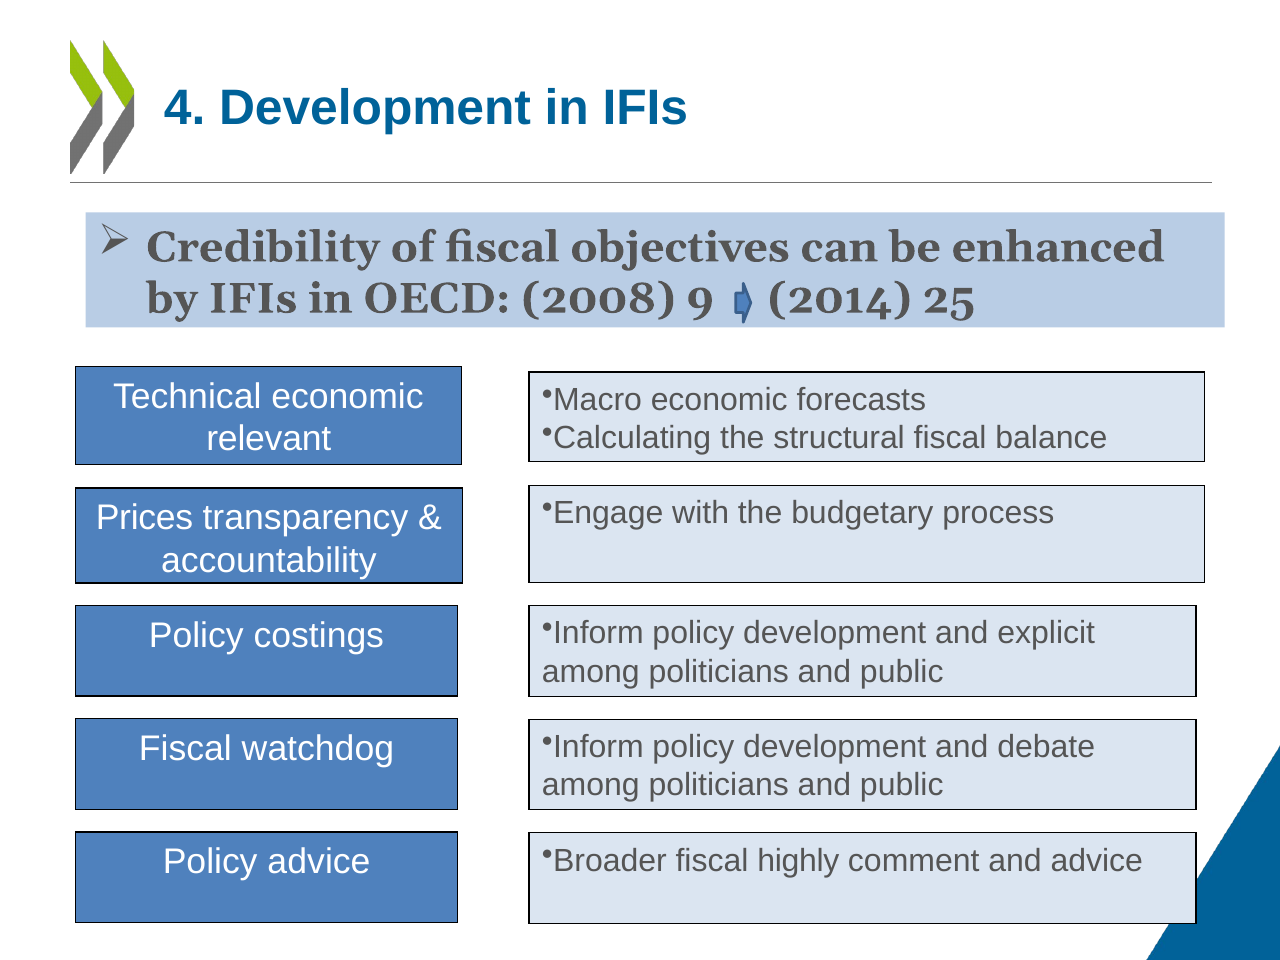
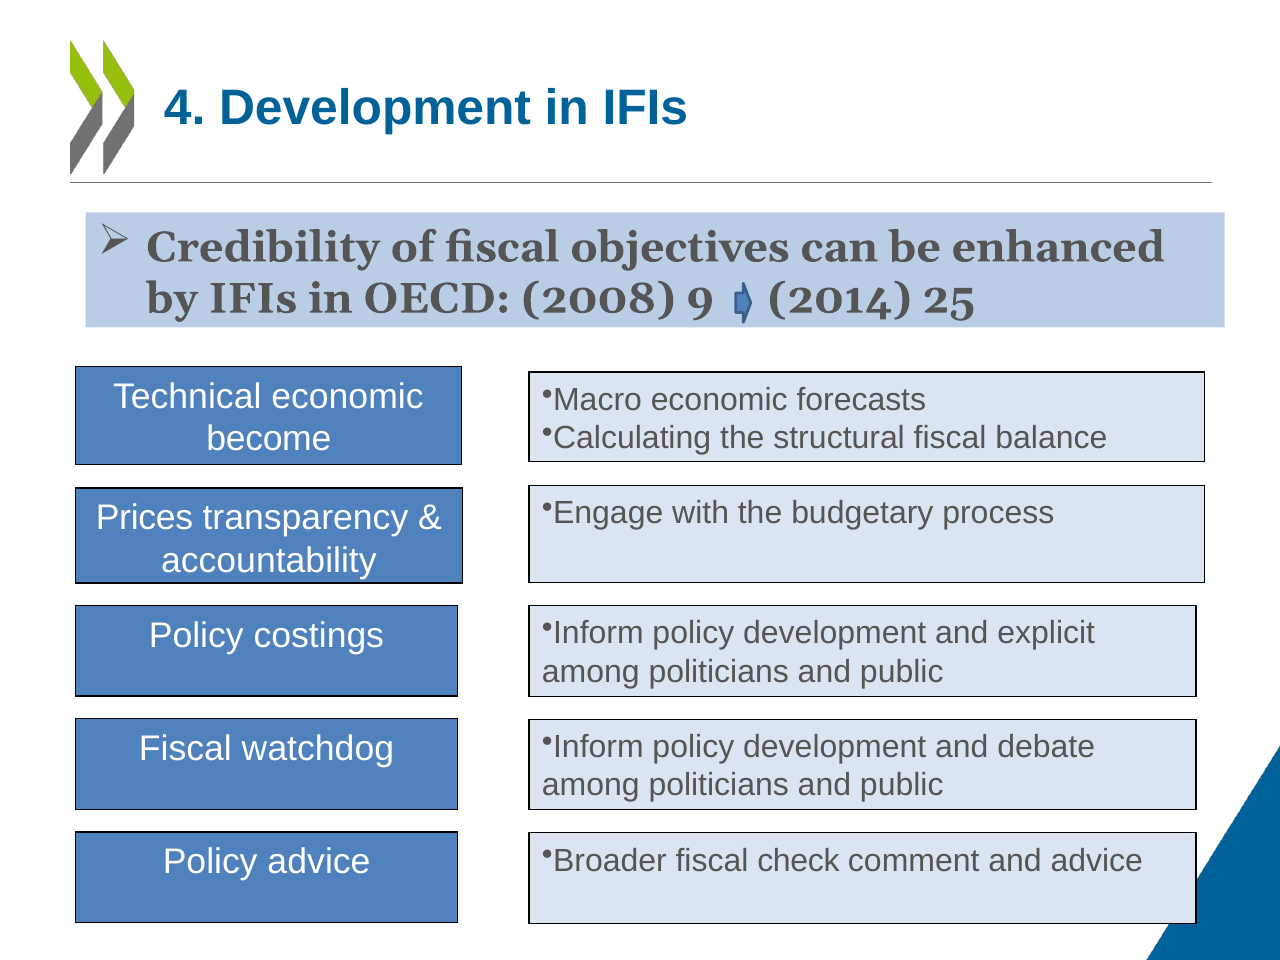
relevant: relevant -> become (269, 439)
highly: highly -> check (798, 861)
